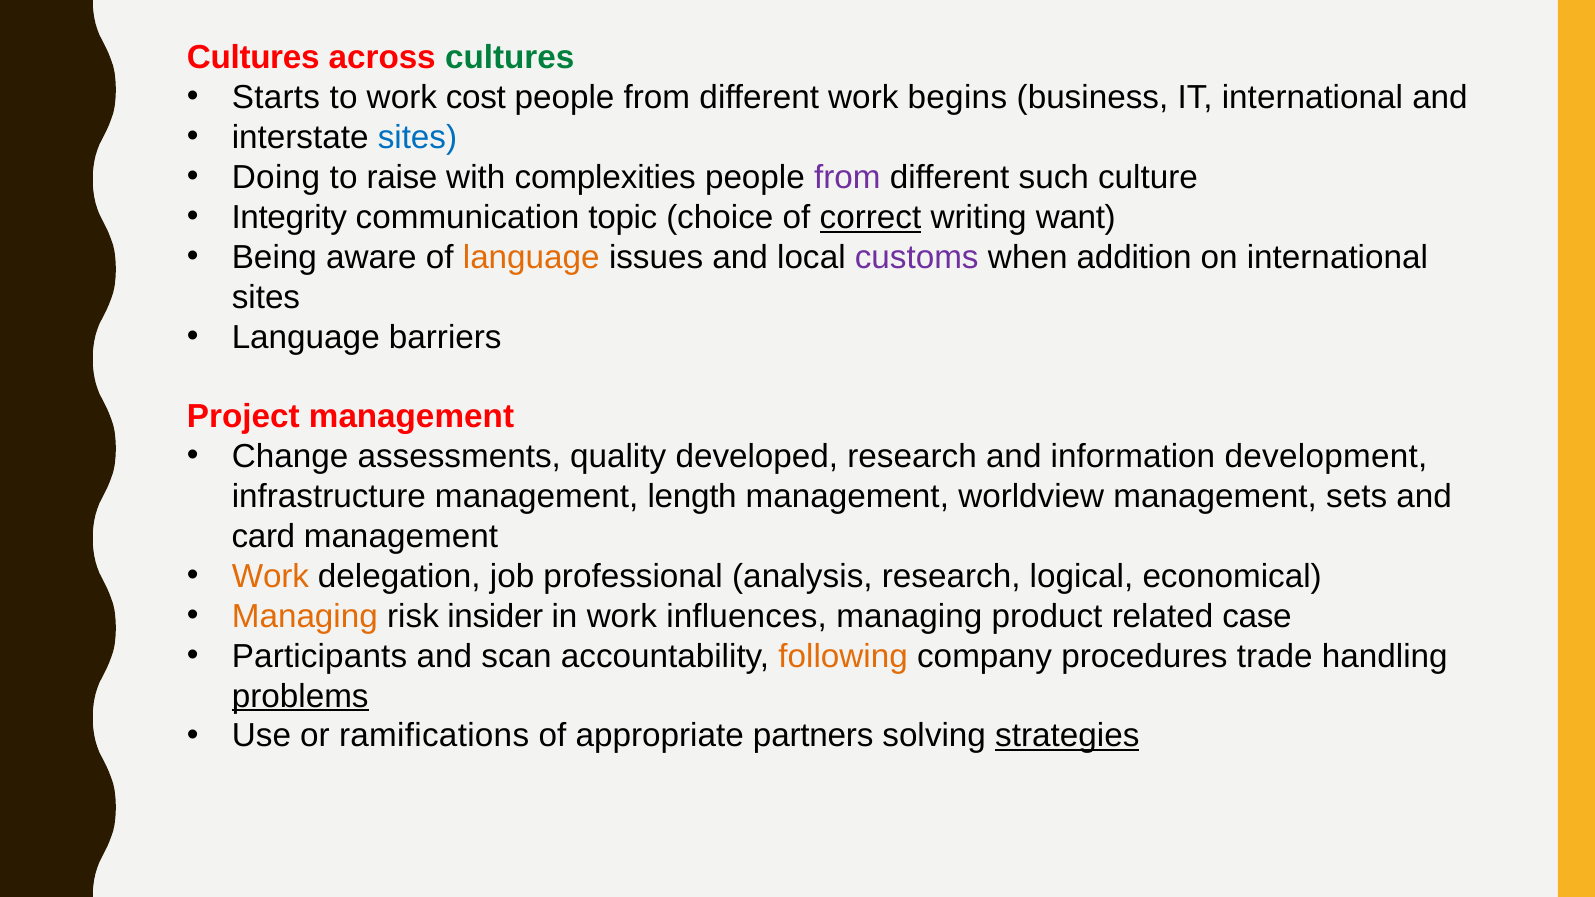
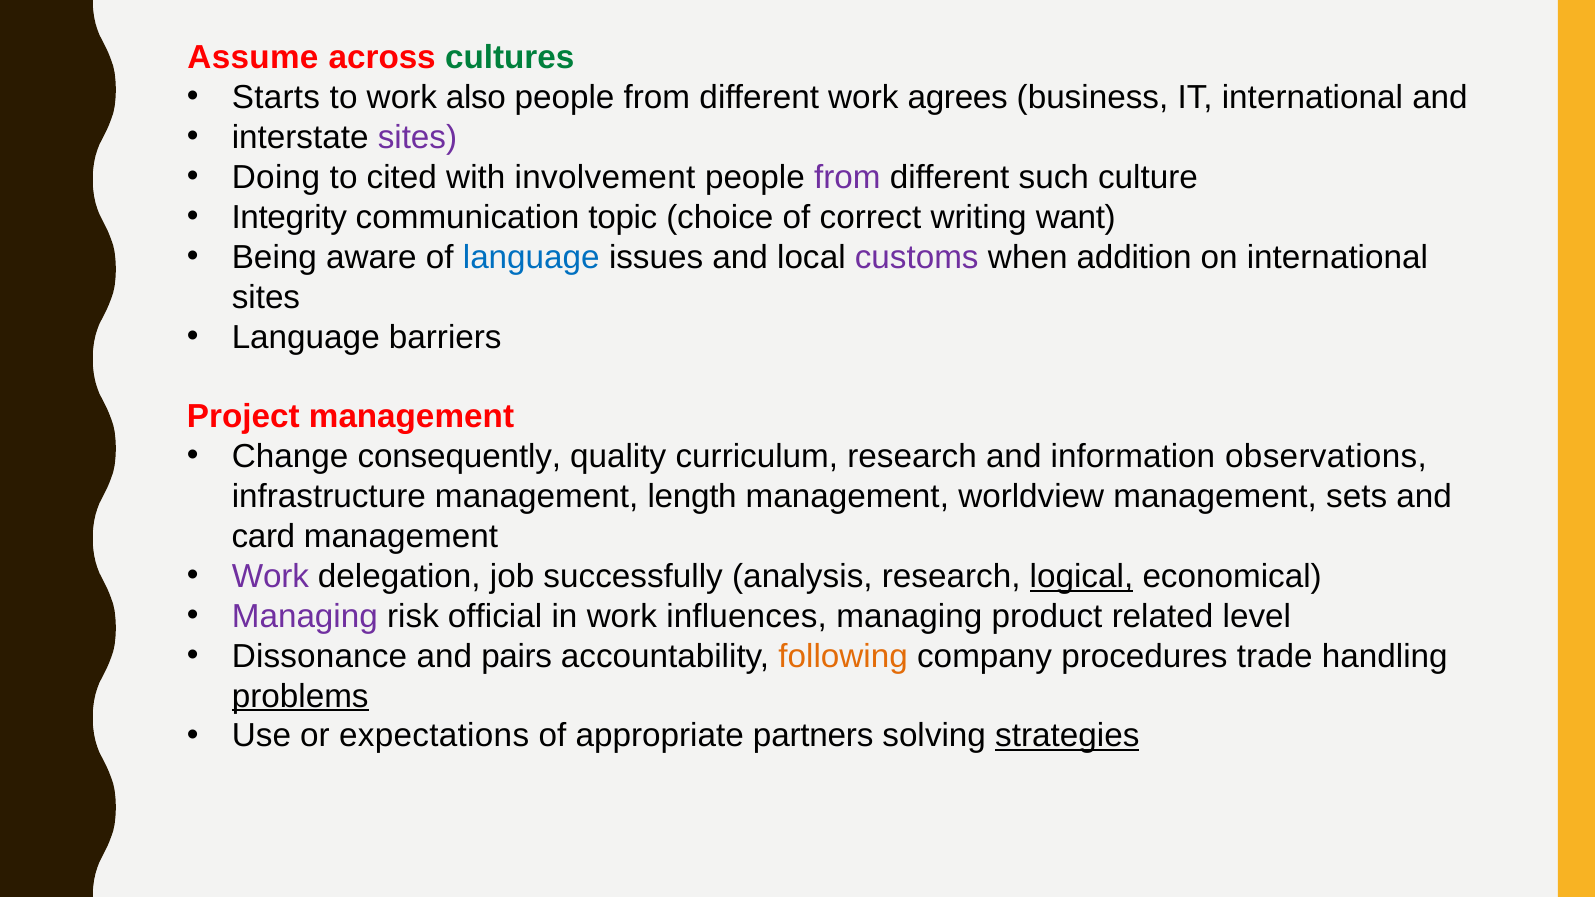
Cultures: Cultures -> Assume (253, 58)
cost: cost -> also (476, 98)
begins: begins -> agrees (958, 98)
sites colour: blue -> purple (417, 138)
raise: raise -> cited (402, 178)
complexities: complexities -> involvement (605, 178)
correct underline: present -> none (870, 218)
language colour: orange -> blue (531, 257)
assessments: assessments -> consequently (459, 457)
developed: developed -> curriculum (757, 457)
development: development -> observations (1326, 457)
Work colour: orange -> purple (270, 577)
professional: professional -> successfully (633, 577)
logical underline: none -> present (1081, 577)
Managing colour: orange -> purple (305, 616)
insider: insider -> official (495, 616)
case: case -> level (1257, 616)
Participants: Participants -> Dissonance (319, 656)
scan: scan -> pairs (517, 656)
ramifications: ramifications -> expectations (434, 736)
